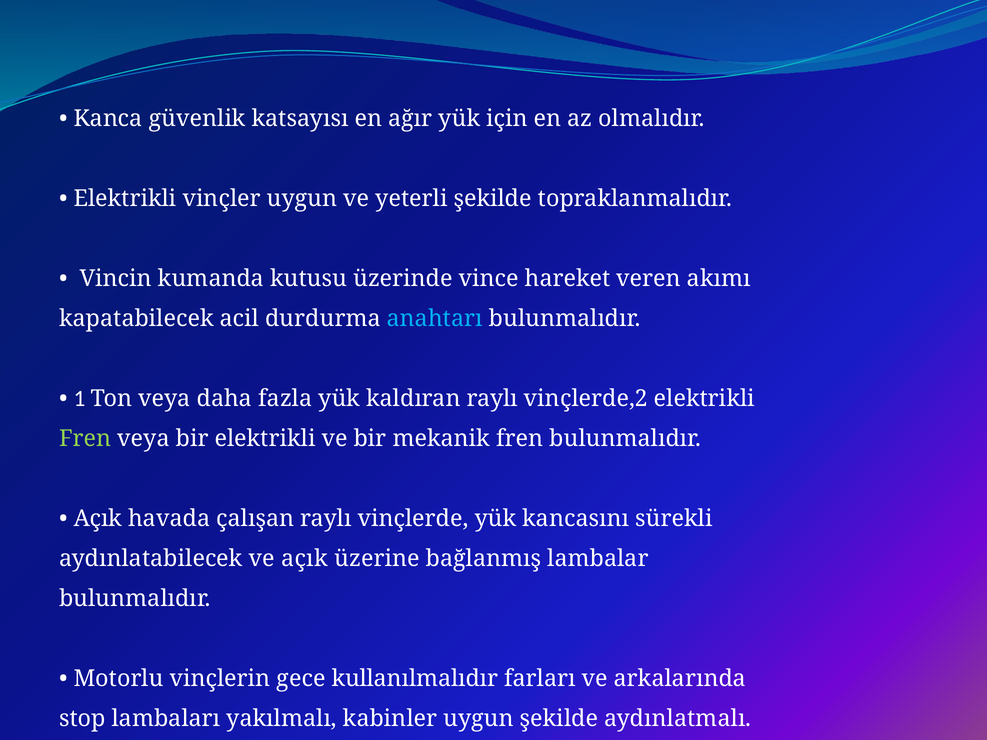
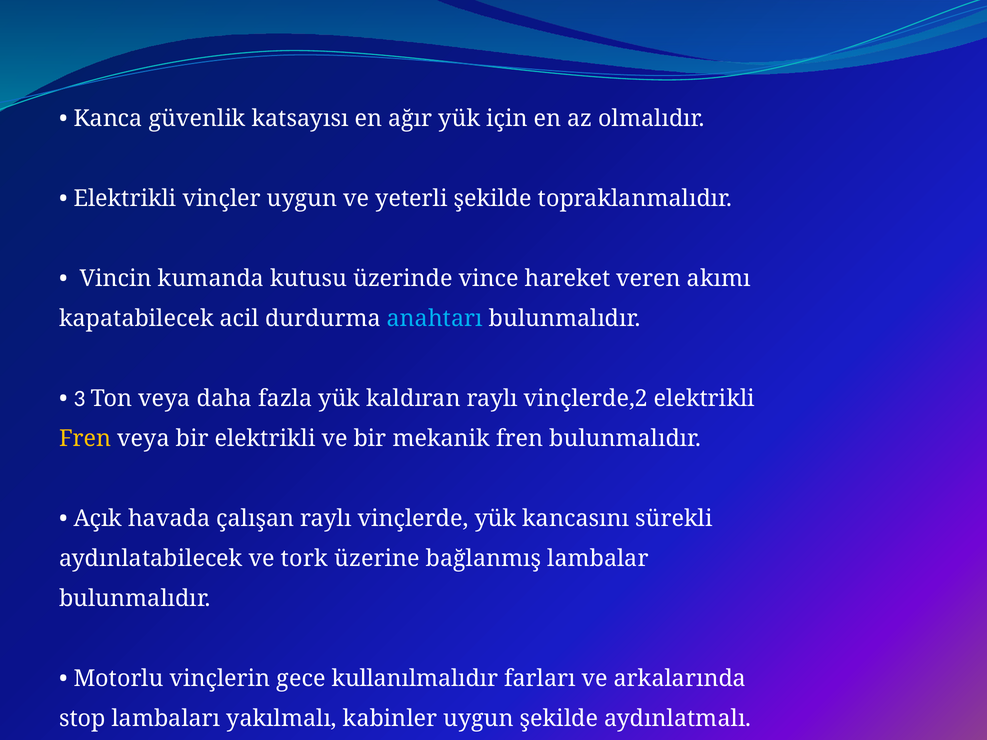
1: 1 -> 3 (79, 399)
Fren colour: light green -> yellow (85, 439)
ve açık: açık -> tork (304, 559)
